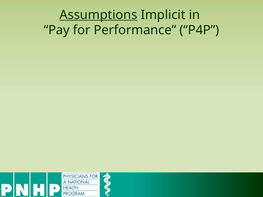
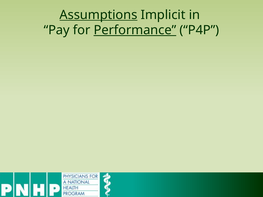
Performance underline: none -> present (135, 30)
